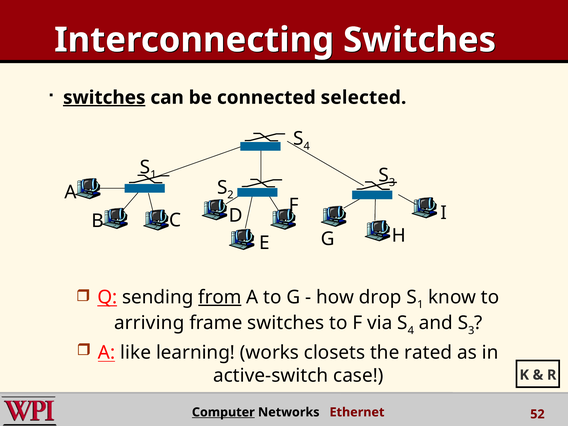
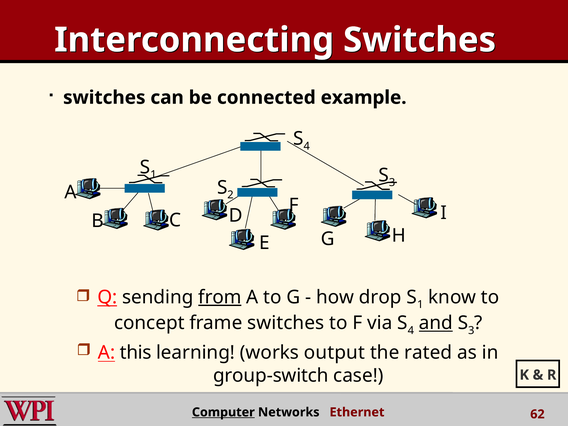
switches underline: present -> none (104, 98)
selected: selected -> example (364, 98)
arriving: arriving -> concept (149, 323)
and underline: none -> present (436, 323)
like: like -> this (136, 353)
closets: closets -> output (334, 353)
active-switch: active-switch -> group-switch (271, 375)
52: 52 -> 62 (537, 414)
